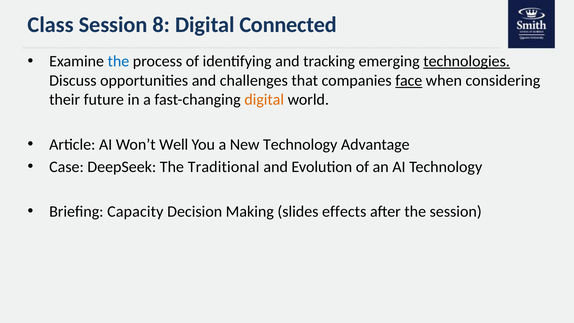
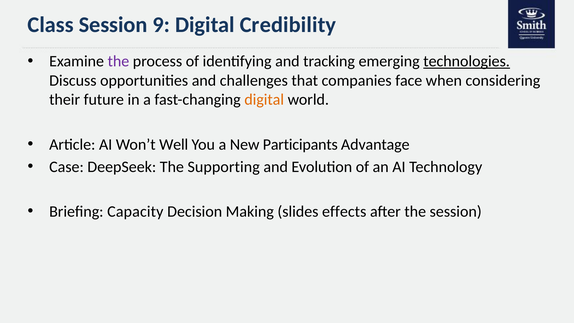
8: 8 -> 9 (161, 25)
Connected: Connected -> Credibility (288, 25)
the colour: blue -> purple (118, 61)
face underline: present -> none (409, 80)
New Technology: Technology -> Participants (300, 144)
Traditional: Traditional -> Supporting (224, 167)
